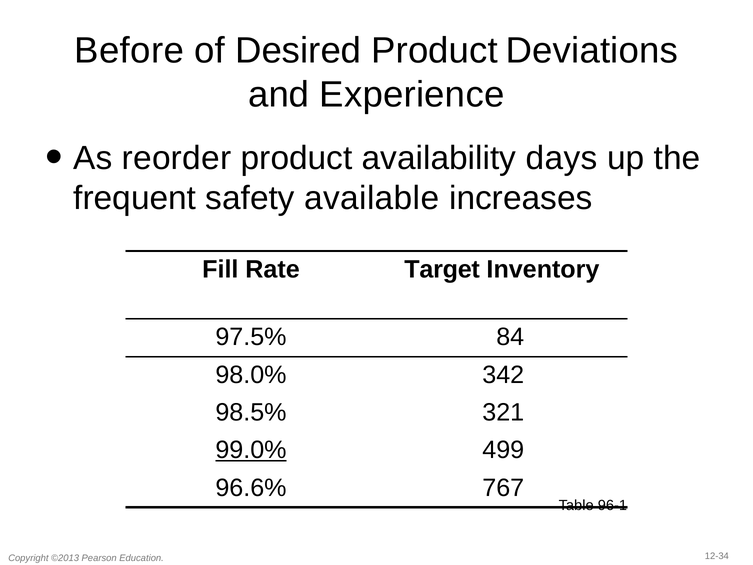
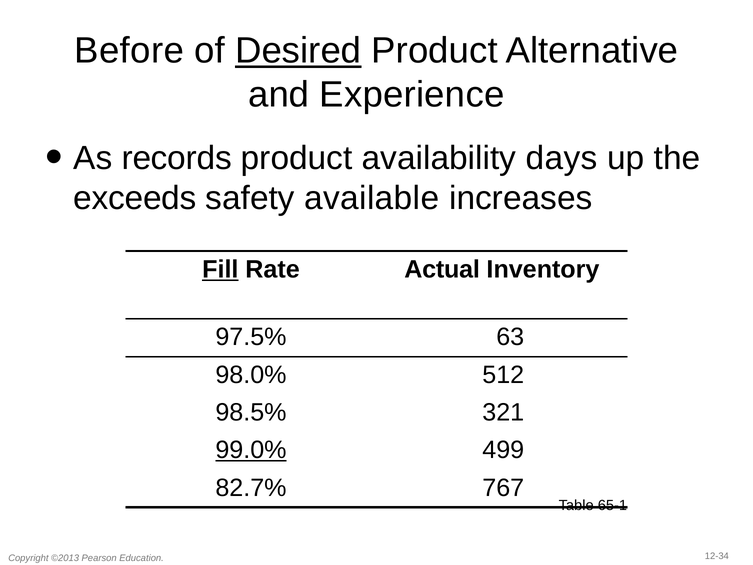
Desired underline: none -> present (298, 51)
Deviations: Deviations -> Alternative (592, 51)
reorder: reorder -> records (177, 158)
frequent: frequent -> exceeds (135, 198)
Fill underline: none -> present (220, 269)
Target: Target -> Actual (442, 269)
84: 84 -> 63 (510, 337)
342: 342 -> 512 (503, 375)
96.6%: 96.6% -> 82.7% (251, 488)
96-1: 96-1 -> 65-1 (612, 505)
